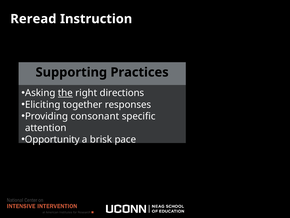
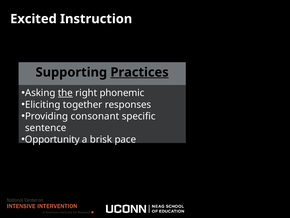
Reread: Reread -> Excited (33, 19)
Practices underline: none -> present (140, 72)
directions: directions -> phonemic (122, 93)
attention: attention -> sentence (46, 128)
